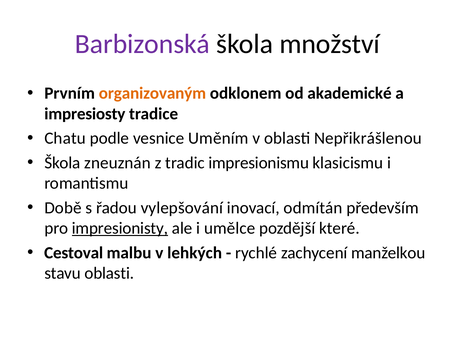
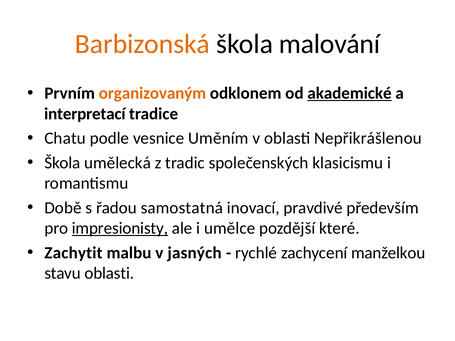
Barbizonská colour: purple -> orange (142, 44)
množství: množství -> malování (330, 44)
akademické underline: none -> present (349, 93)
impresiosty: impresiosty -> interpretací (85, 114)
zneuznán: zneuznán -> umělecká (118, 163)
impresionismu: impresionismu -> společenských (259, 163)
vylepšování: vylepšování -> samostatná (182, 208)
odmítán: odmítán -> pravdivé (313, 208)
Cestoval: Cestoval -> Zachytit (73, 253)
lehkých: lehkých -> jasných (195, 253)
